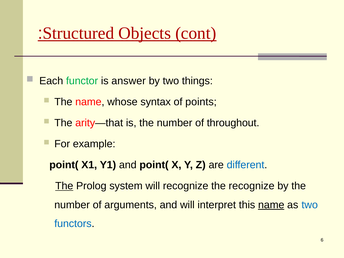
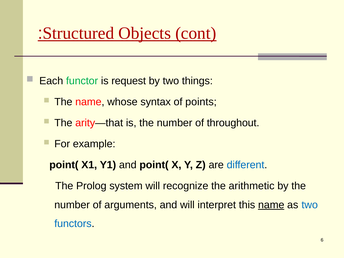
answer: answer -> request (129, 81)
The underline: present -> none (64, 186)
the recognize: recognize -> arithmetic (252, 186)
